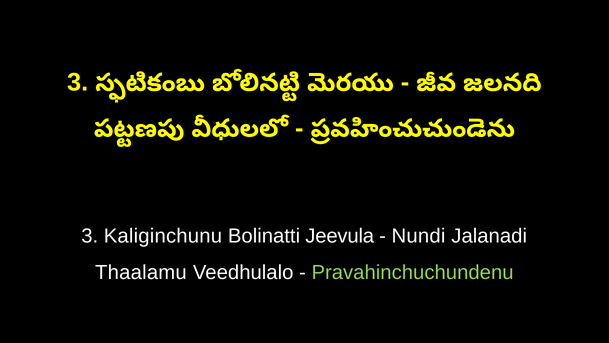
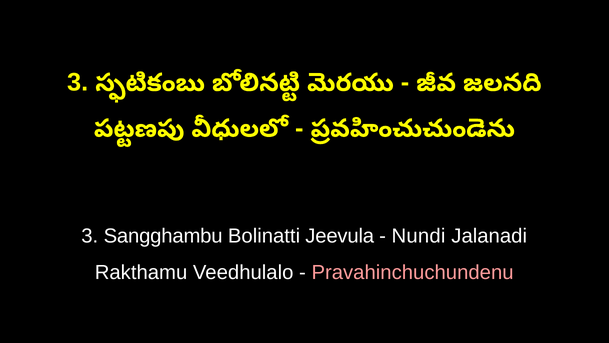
Kaliginchunu: Kaliginchunu -> Sangghambu (163, 236)
Thaalamu: Thaalamu -> Rakthamu (141, 272)
Pravahinchuchundenu colour: light green -> pink (413, 272)
